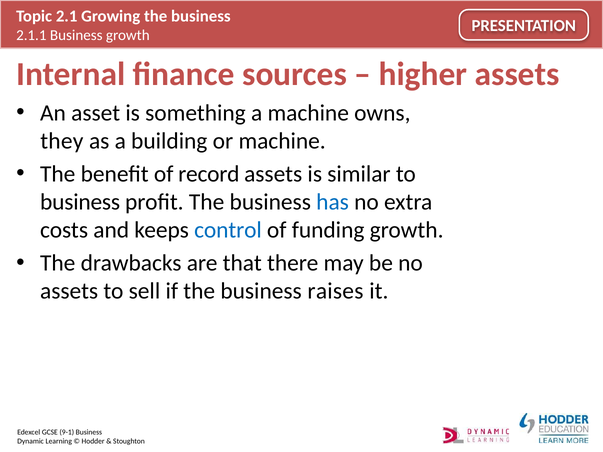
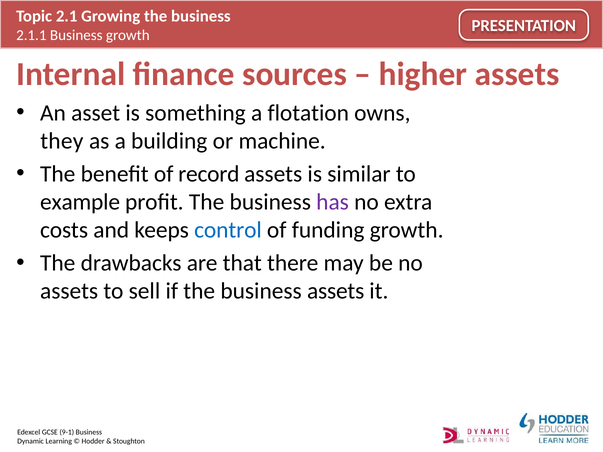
a machine: machine -> flotation (308, 113)
business: business -> example (80, 202)
has colour: blue -> purple (333, 202)
business raises: raises -> assets (336, 291)
